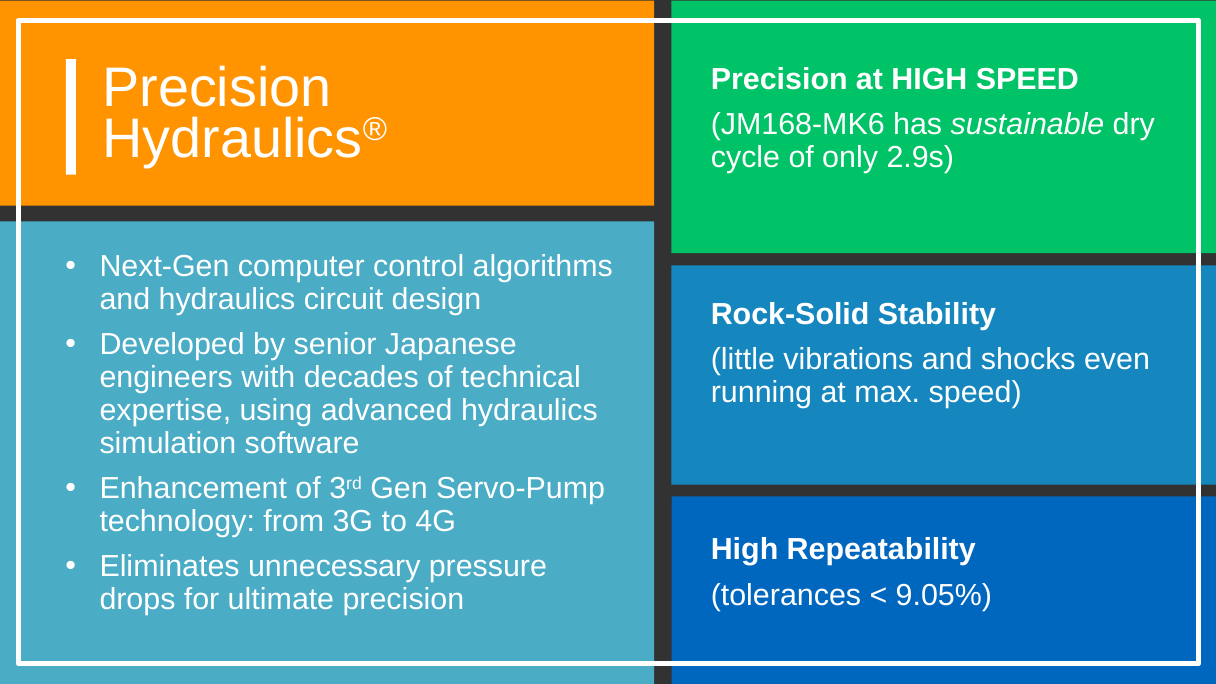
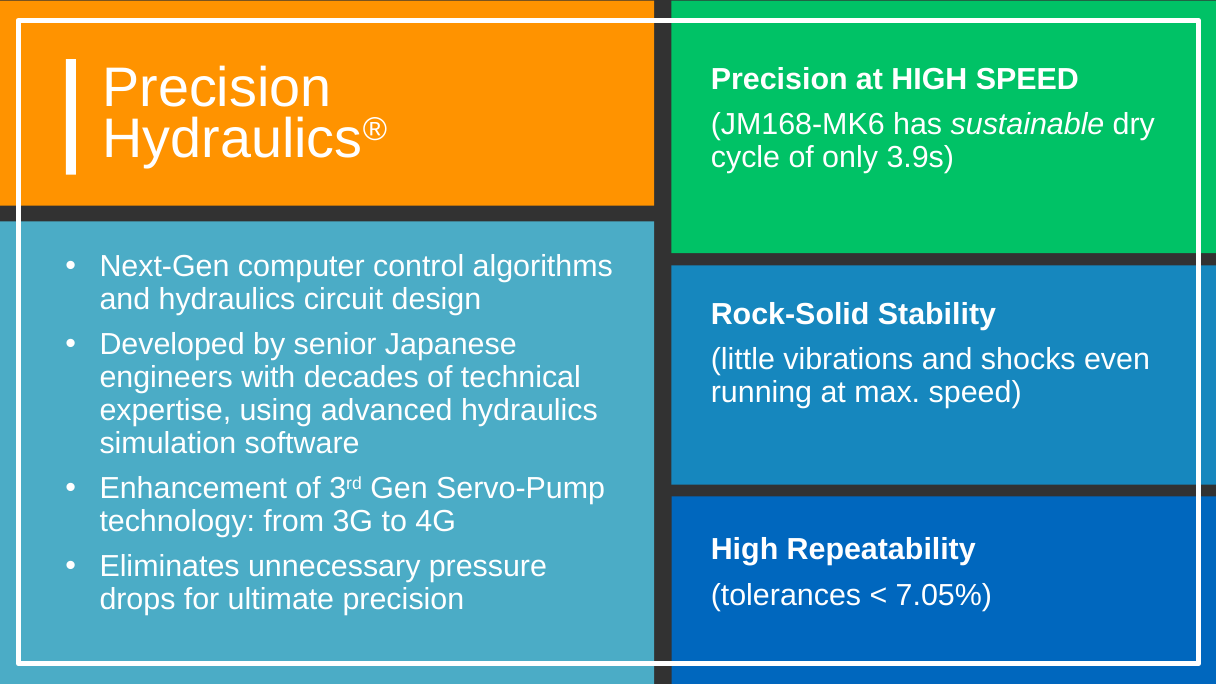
2.9s: 2.9s -> 3.9s (920, 158)
9.05%: 9.05% -> 7.05% (944, 595)
